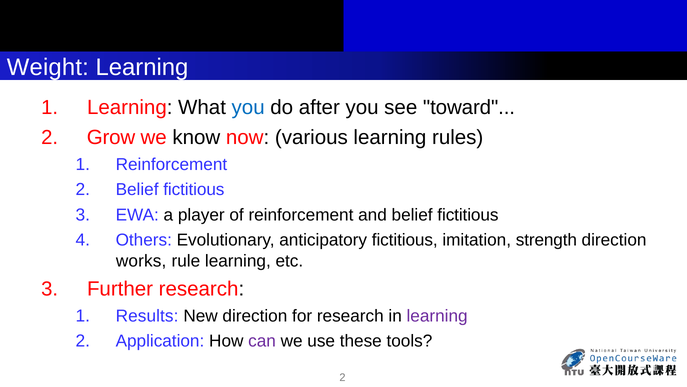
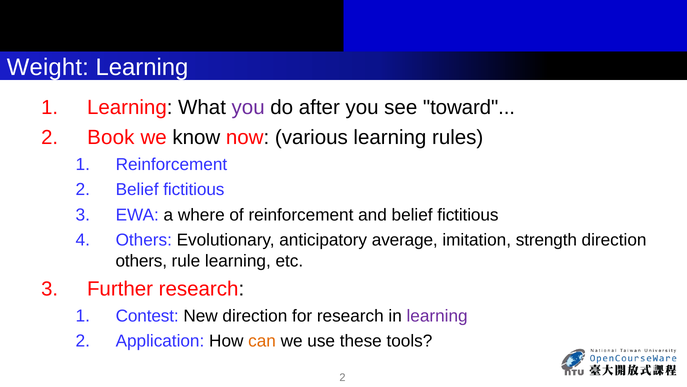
you colour: blue -> purple (248, 107)
Grow: Grow -> Book (111, 137)
player: player -> where (201, 215)
anticipatory fictitious: fictitious -> average (405, 240)
works: works -> others (141, 260)
Results: Results -> Contest (147, 316)
can colour: purple -> orange (262, 341)
